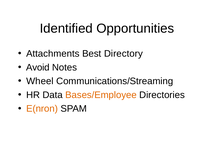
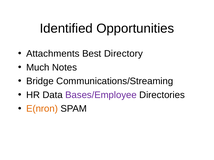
Avoid: Avoid -> Much (38, 68)
Wheel: Wheel -> Bridge (40, 81)
Bases/Employee colour: orange -> purple (101, 95)
